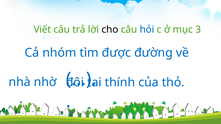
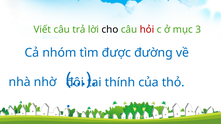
hỏi colour: blue -> red (147, 30)
